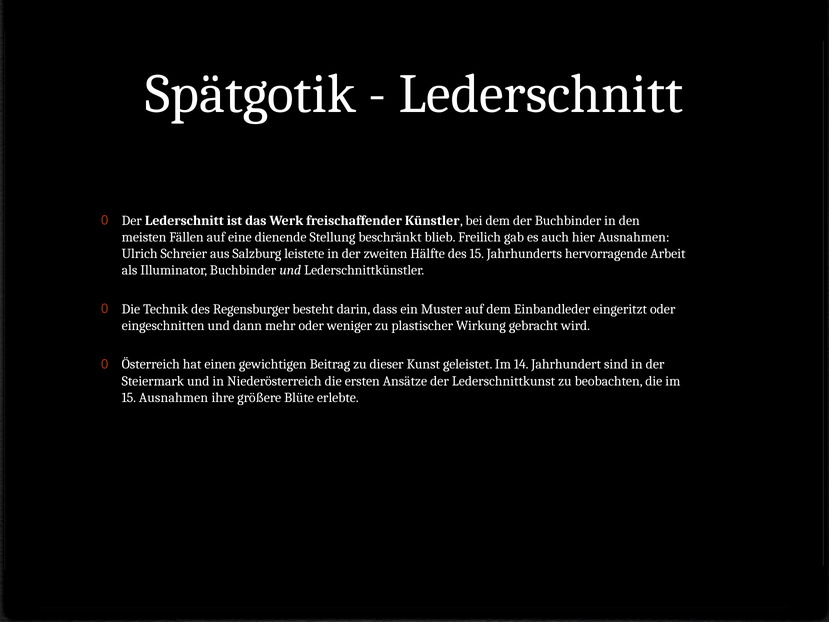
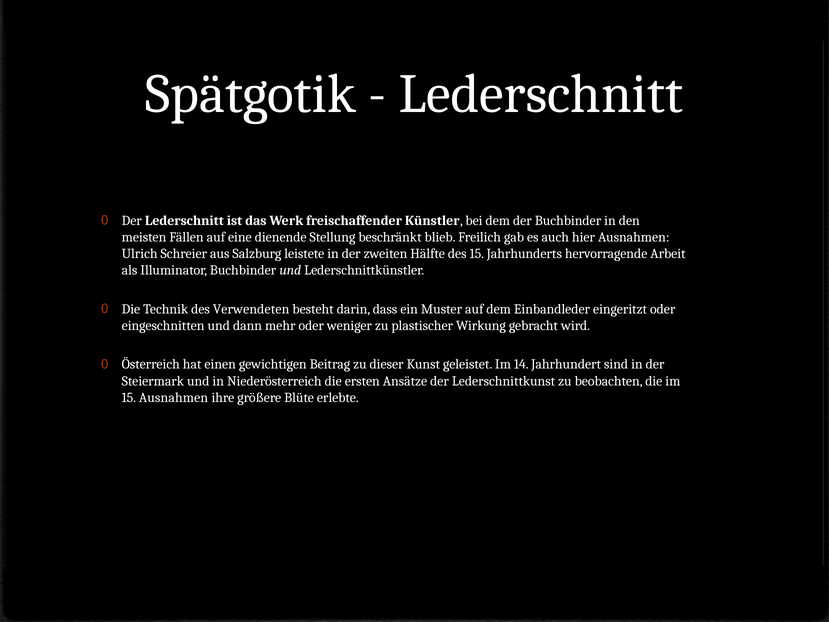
Regensburger: Regensburger -> Verwendeten (251, 309)
